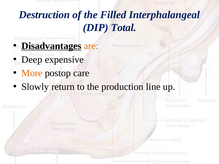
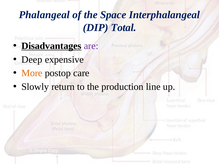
Destruction: Destruction -> Phalangeal (44, 15)
Filled: Filled -> Space (113, 15)
are colour: orange -> purple (91, 46)
